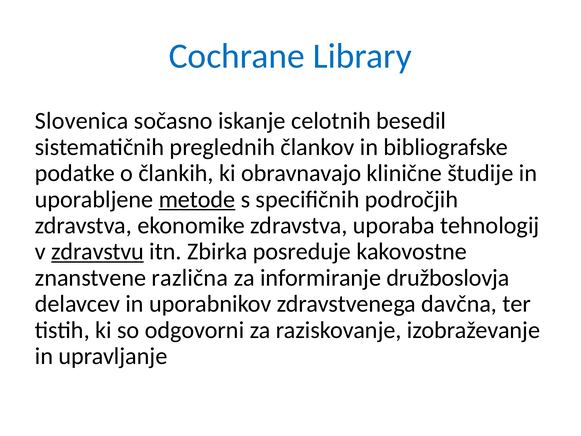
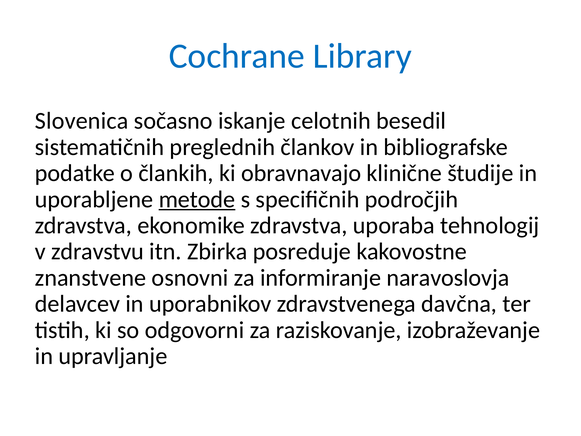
zdravstvu underline: present -> none (98, 252)
različna: različna -> osnovni (190, 278)
družboslovja: družboslovja -> naravoslovja (448, 278)
